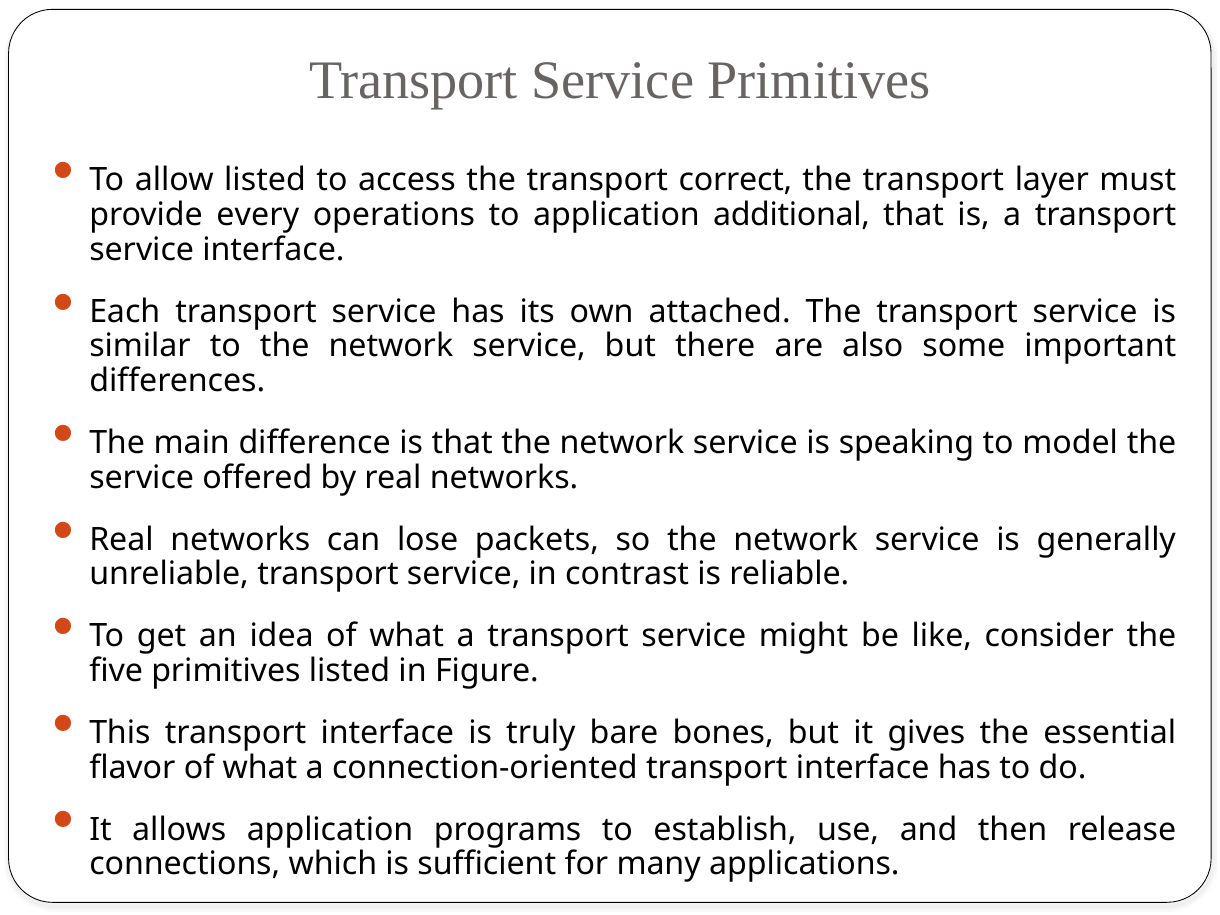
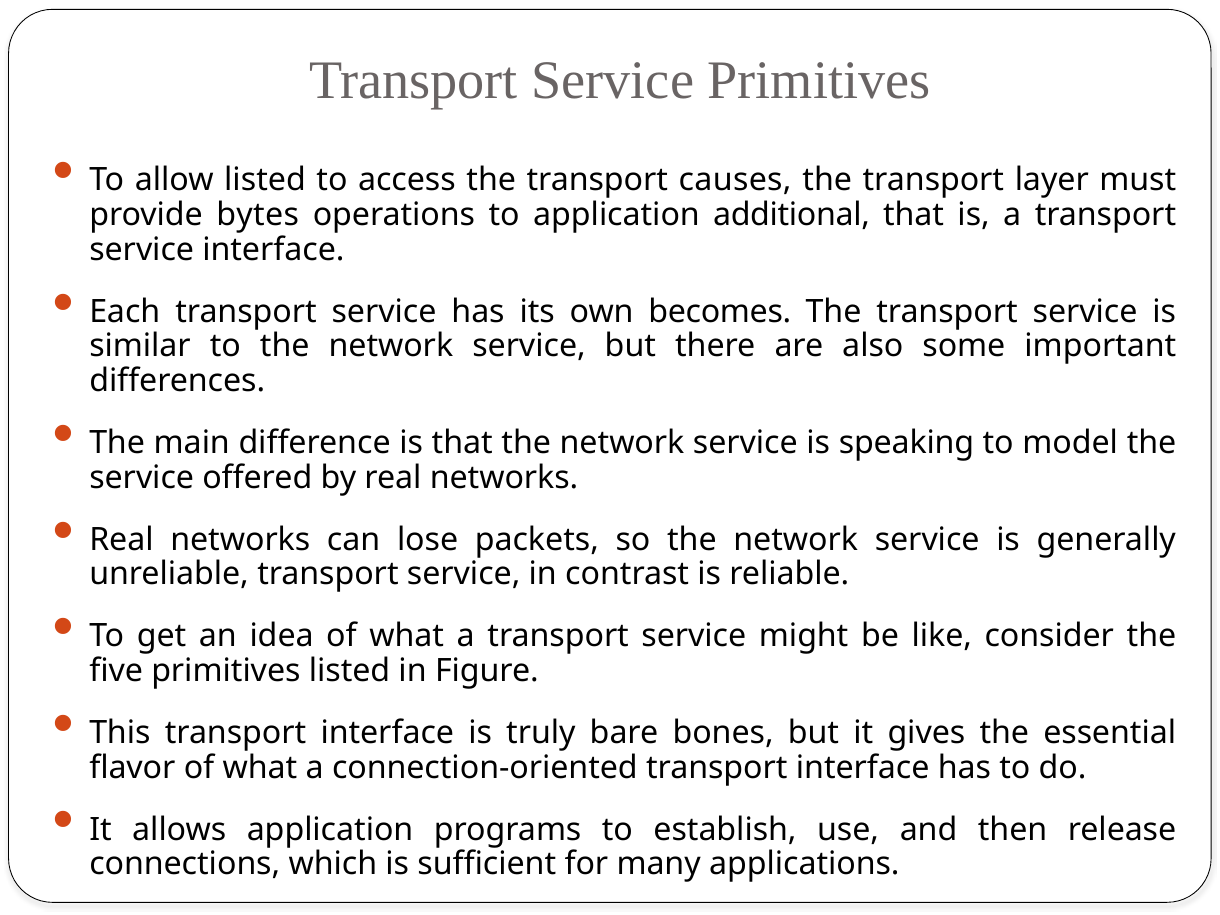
correct: correct -> causes (735, 180)
every: every -> bytes (258, 215)
attached: attached -> becomes (720, 311)
